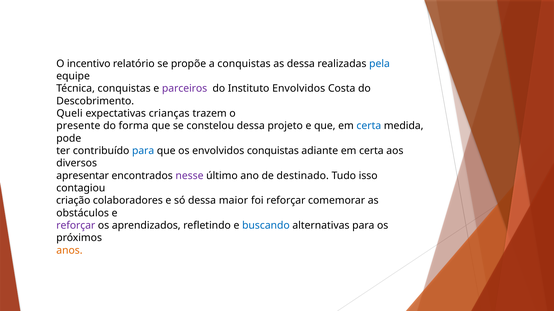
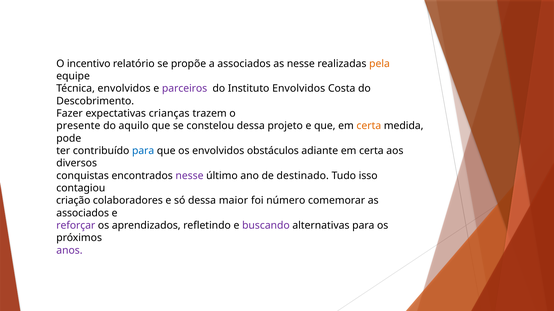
a conquistas: conquistas -> associados (244, 64)
as dessa: dessa -> nesse (301, 64)
pela colour: blue -> orange (380, 64)
Técnica conquistas: conquistas -> envolvidos (124, 89)
Queli: Queli -> Fazer (70, 114)
forma: forma -> aquilo (134, 126)
certa colour: blue -> orange (369, 126)
envolvidos conquistas: conquistas -> obstáculos (273, 151)
apresentar: apresentar -> conquistas (83, 176)
foi reforçar: reforçar -> número (286, 201)
obstáculos: obstáculos -> associados (83, 213)
buscando colour: blue -> purple (266, 226)
anos colour: orange -> purple (69, 251)
